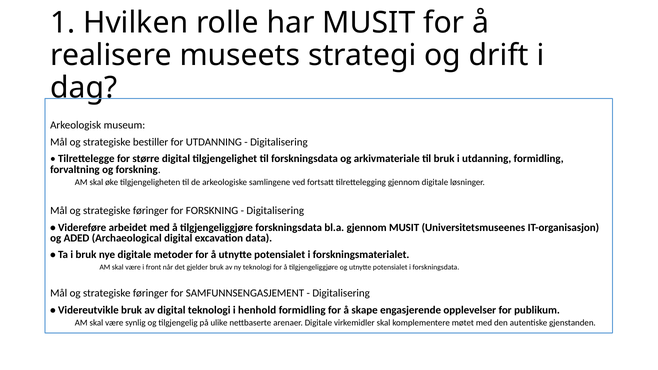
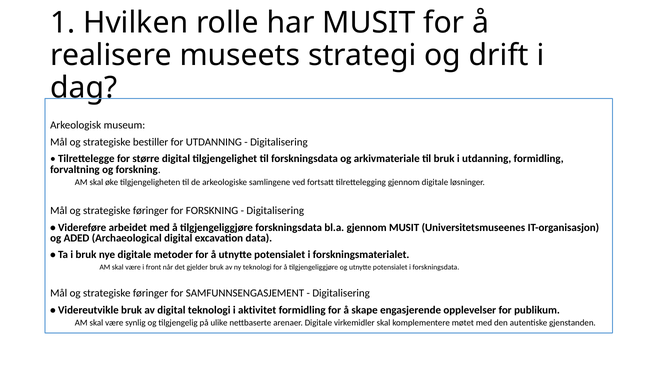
henhold: henhold -> aktivitet (257, 310)
